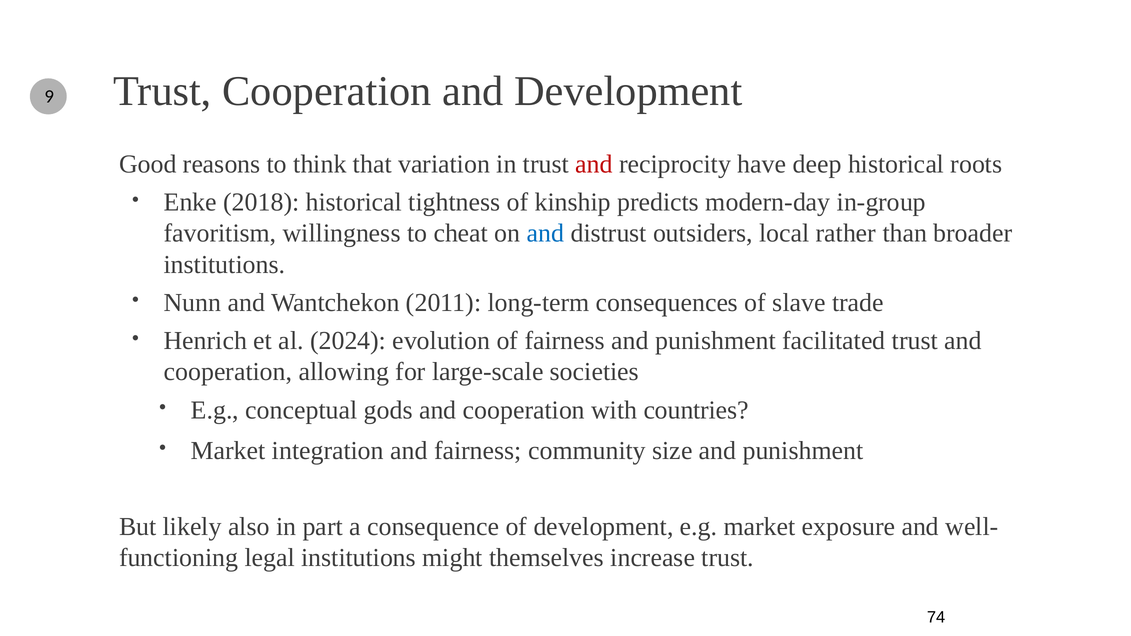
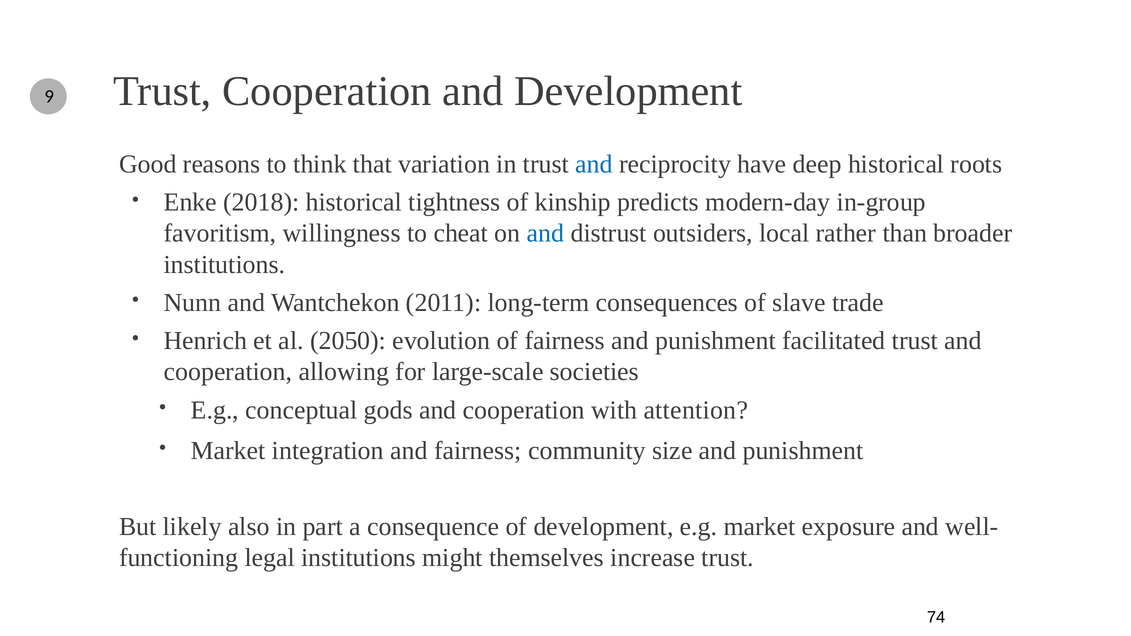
and colour: red -> blue (594, 164)
2024: 2024 -> 2050 (348, 341)
countries: countries -> attention (696, 410)
